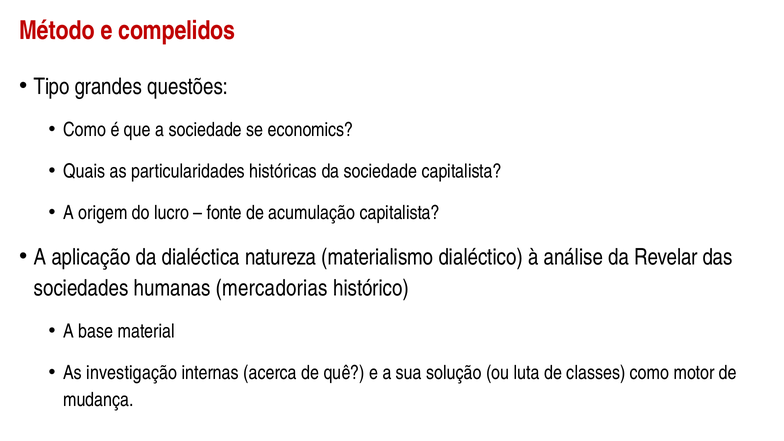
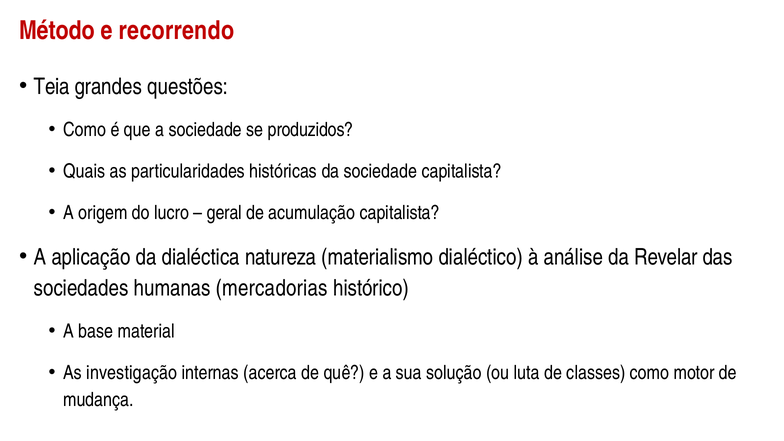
compelidos: compelidos -> recorrendo (177, 30)
Tipo: Tipo -> Teia (52, 87)
economics: economics -> produzidos (311, 130)
fonte: fonte -> geral (224, 213)
